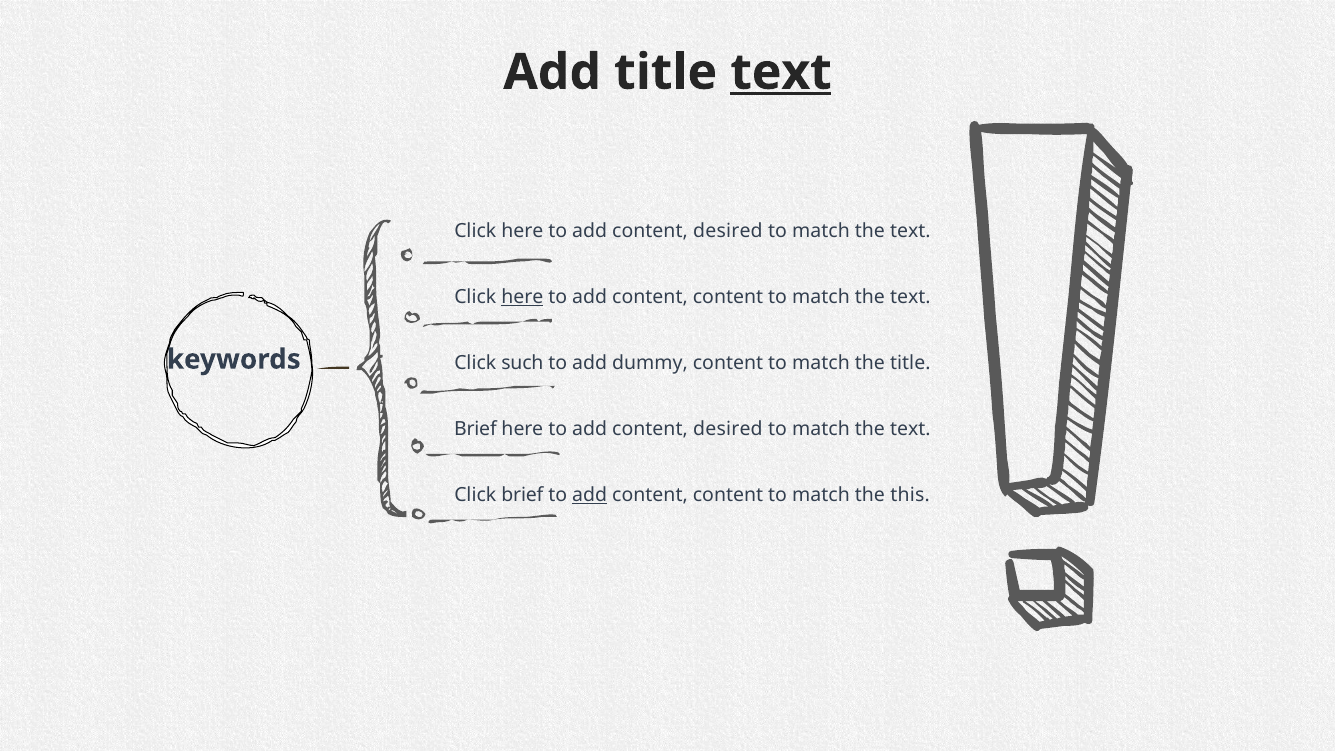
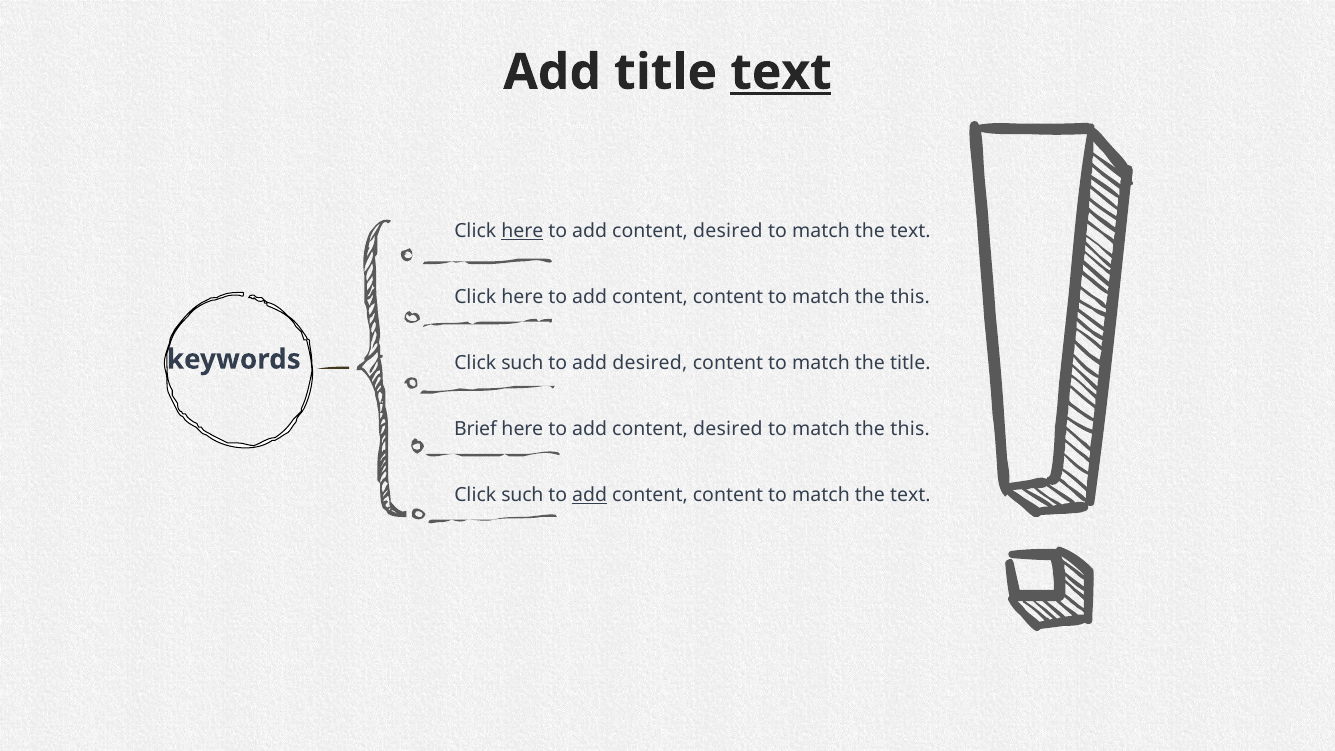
here underline: none -> present (522, 231)
here underline: present -> none (522, 297)
text: text -> this (910, 297)
add dummy: dummy -> desired (650, 363)
text: text -> this (910, 429)
brief: brief -> such (522, 495)
this: this -> text (910, 495)
